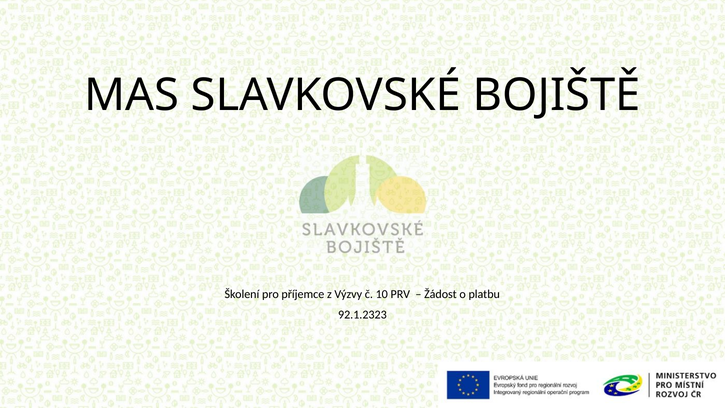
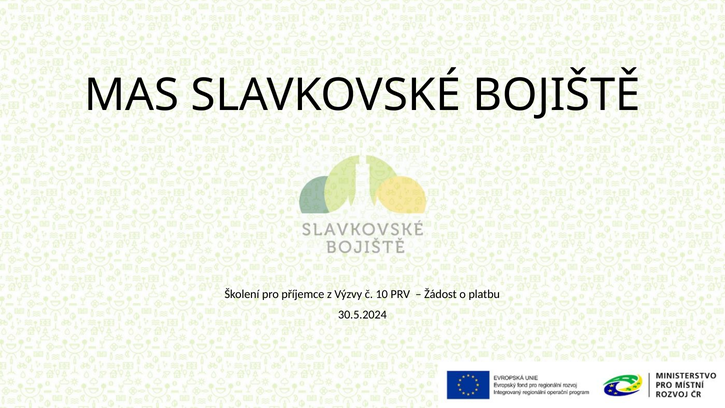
92.1.2323: 92.1.2323 -> 30.5.2024 (362, 315)
